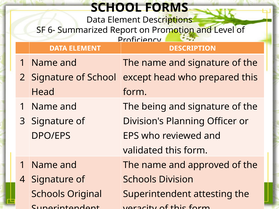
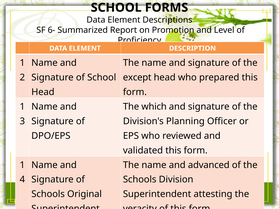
being: being -> which (154, 107)
approved: approved -> advanced (209, 165)
